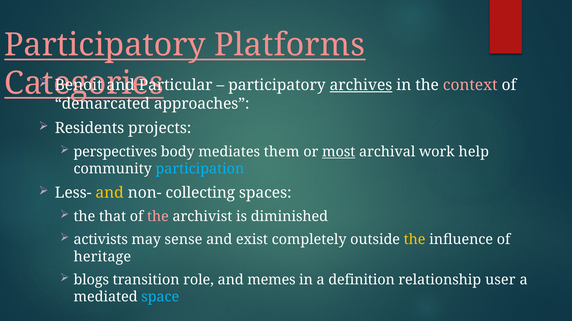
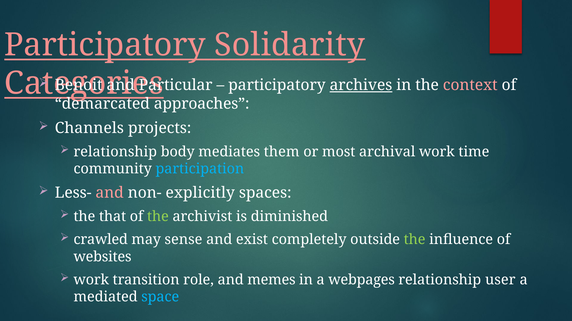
Platforms: Platforms -> Solidarity (290, 45)
Residents: Residents -> Channels (89, 128)
perspectives: perspectives -> relationship (115, 152)
most underline: present -> none (339, 152)
help: help -> time (474, 152)
and colour: yellow -> pink (110, 193)
collecting: collecting -> explicitly (200, 193)
the colour: pink -> light green (158, 217)
activists: activists -> crawled (101, 240)
the colour: yellow -> light green (415, 240)
heritage: heritage -> websites (103, 257)
blogs: blogs -> work (91, 280)
definition: definition -> webpages (362, 280)
